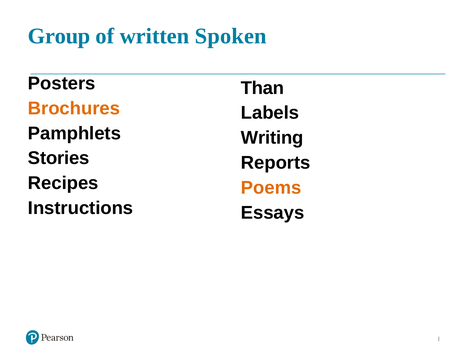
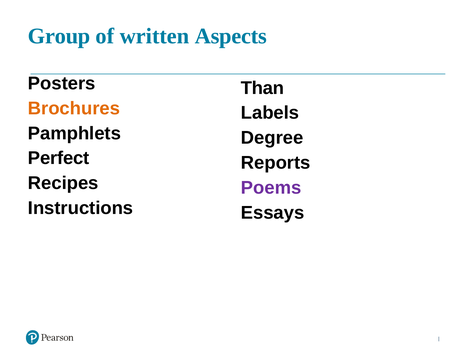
Spoken: Spoken -> Aspects (231, 36)
Writing: Writing -> Degree (272, 138)
Stories: Stories -> Perfect (59, 158)
Poems colour: orange -> purple (271, 188)
